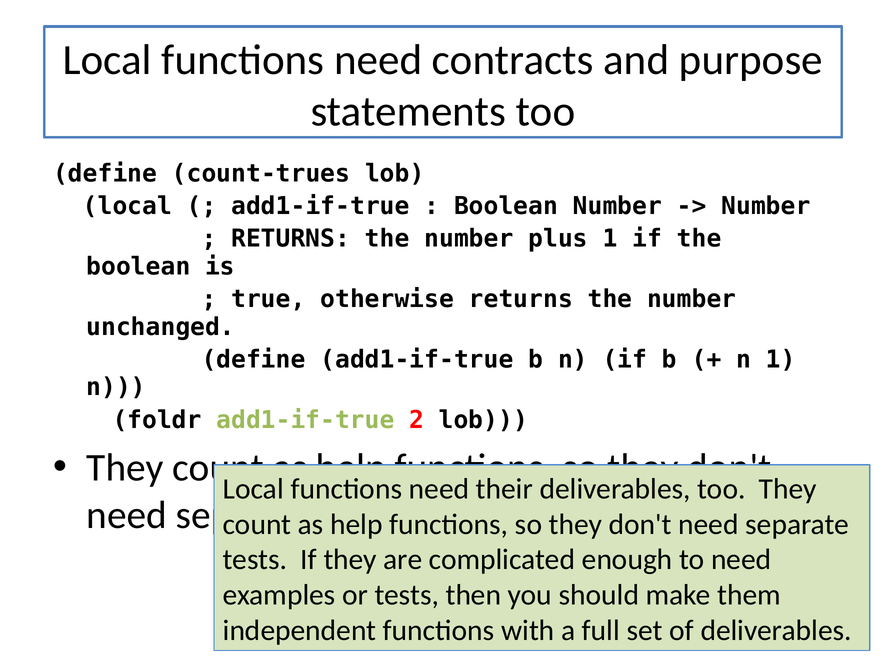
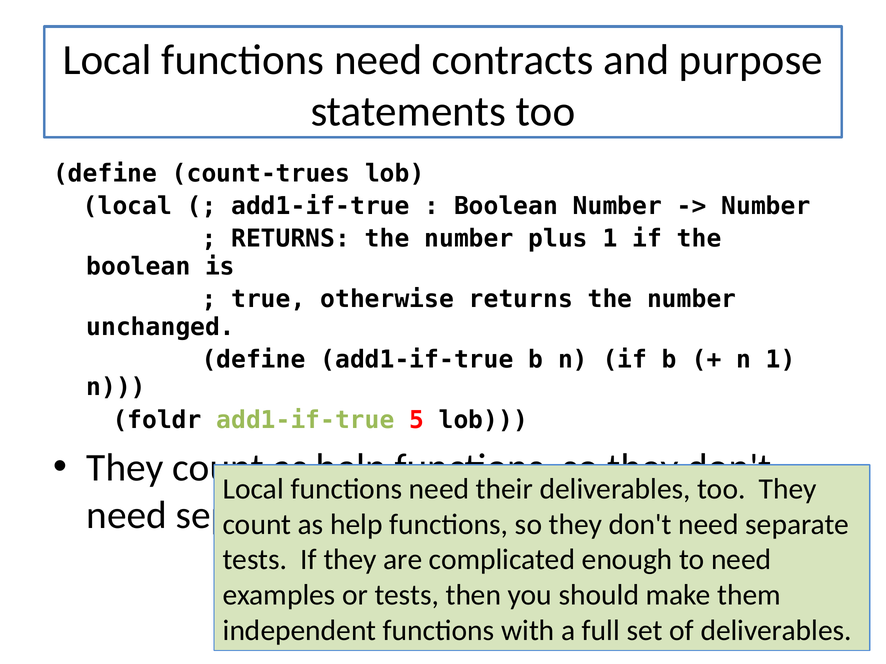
2: 2 -> 5 (417, 420)
